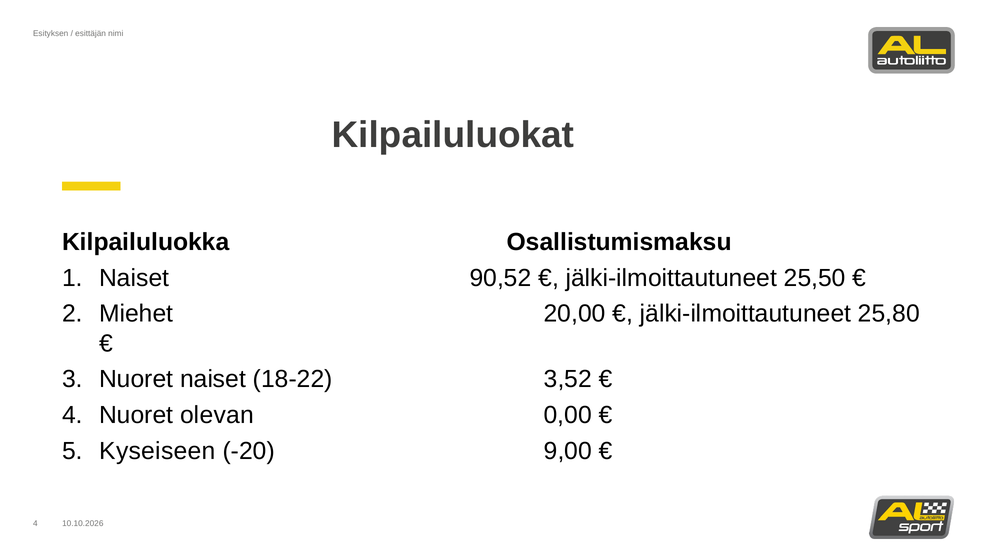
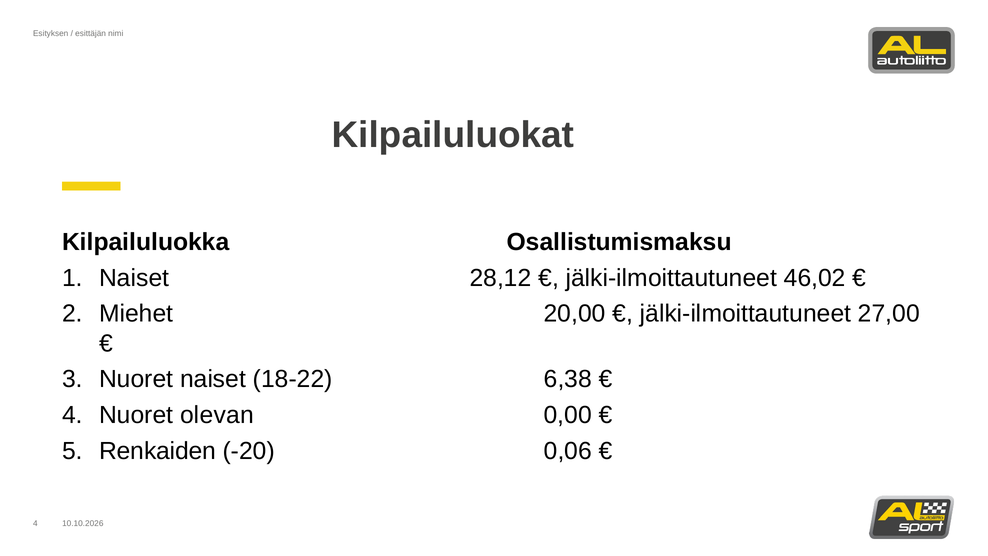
90,52: 90,52 -> 28,12 (501, 278)
25,50: 25,50 -> 46,02 (815, 278)
25,80: 25,80 -> 27,00 (889, 314)
3,52: 3,52 -> 6,38 (568, 379)
Kyseiseen: Kyseiseen -> Renkaiden (158, 451)
9,00: 9,00 -> 0,06 (568, 451)
